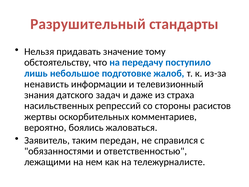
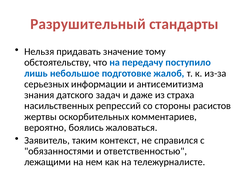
ненависть: ненависть -> серьезных (47, 84)
телевизионный: телевизионный -> антисемитизма (170, 84)
передан: передан -> контекст (120, 140)
